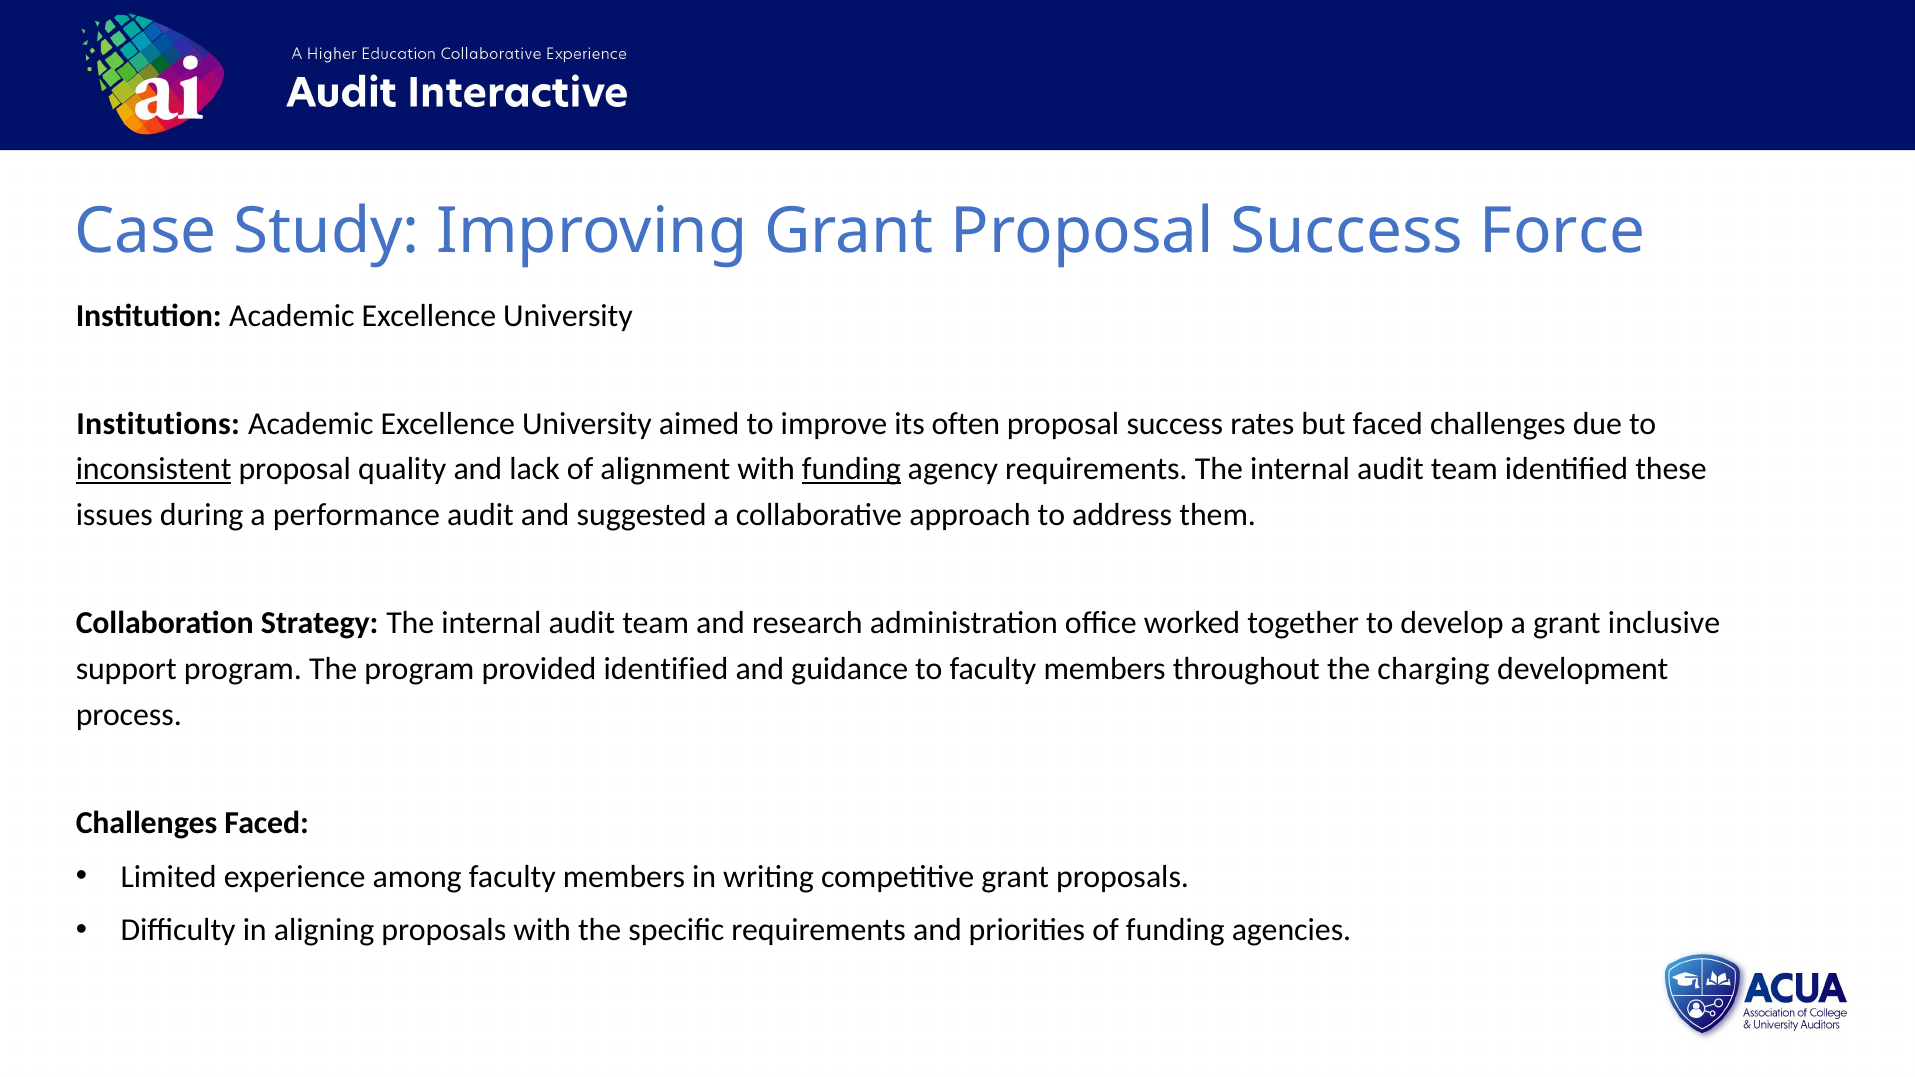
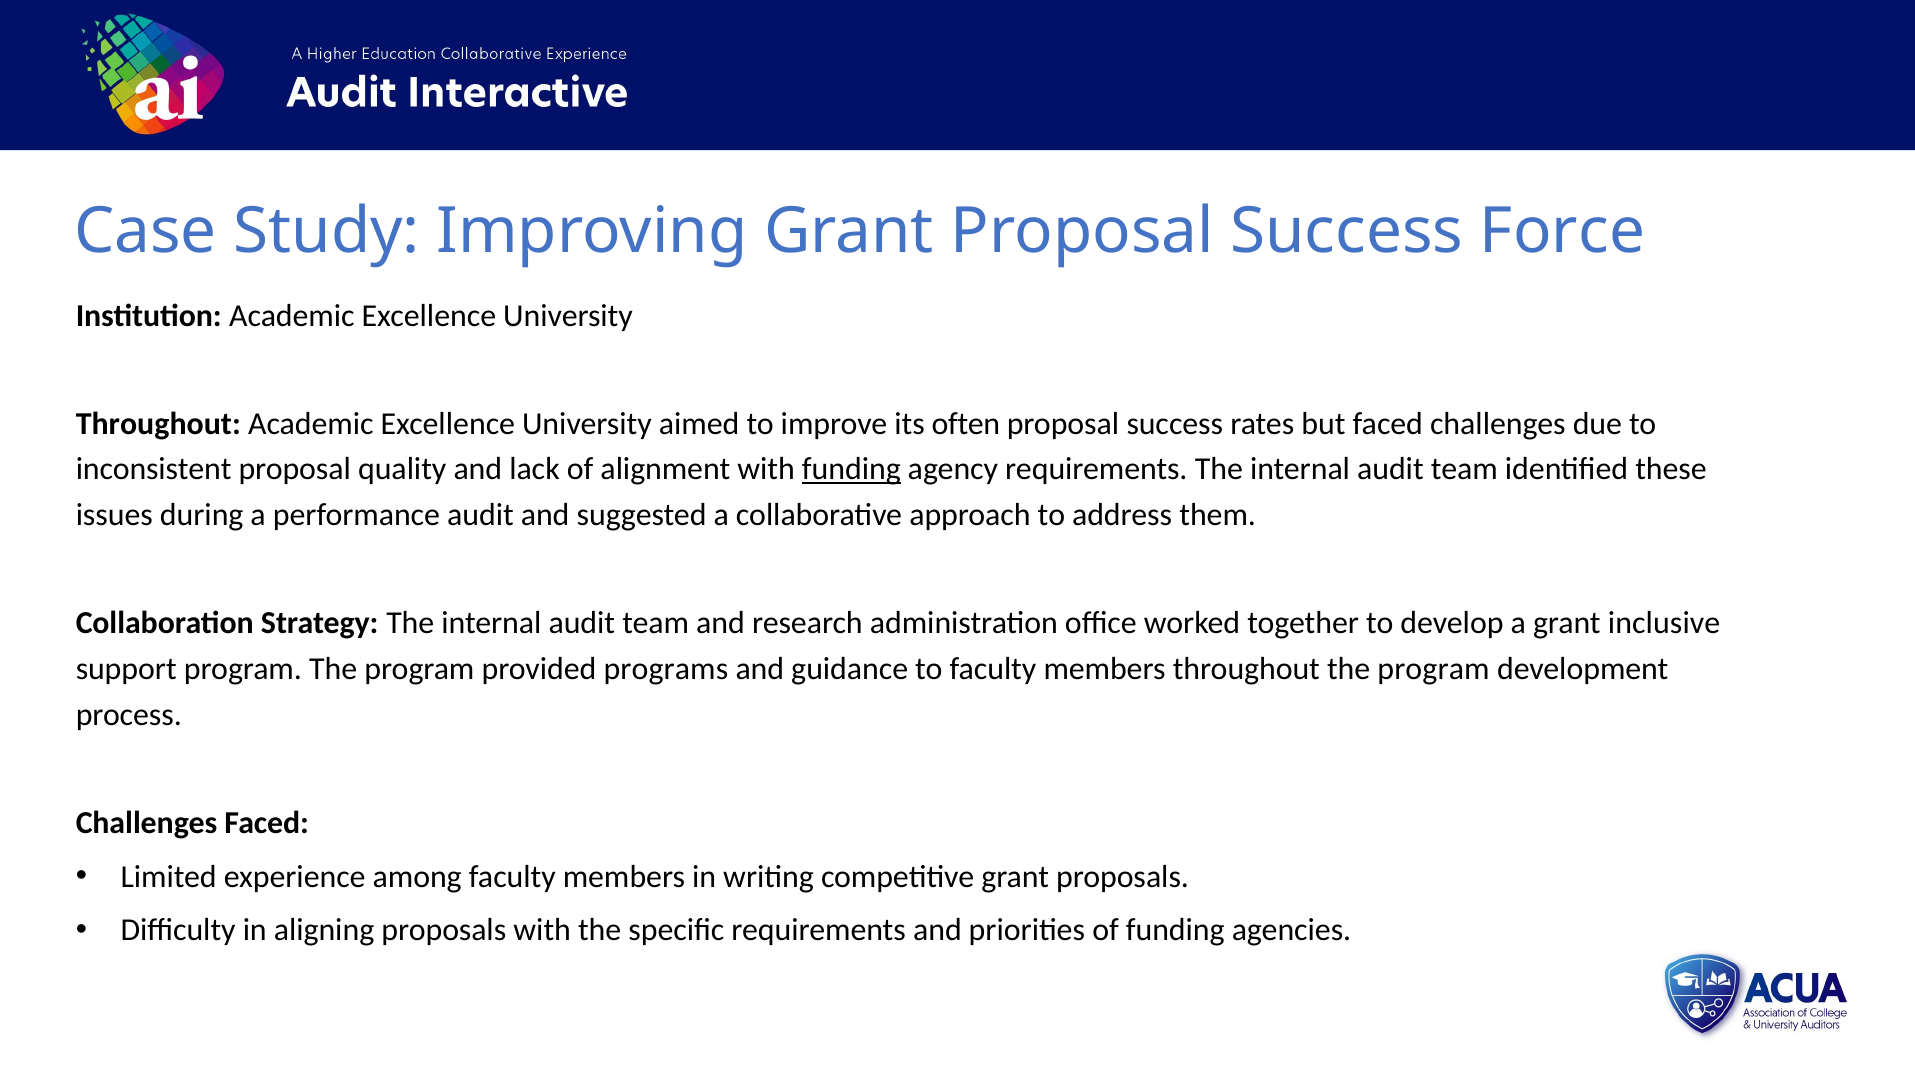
Institutions: Institutions -> Throughout (158, 424)
inconsistent underline: present -> none (154, 469)
provided identified: identified -> programs (666, 669)
throughout the charging: charging -> program (1434, 669)
